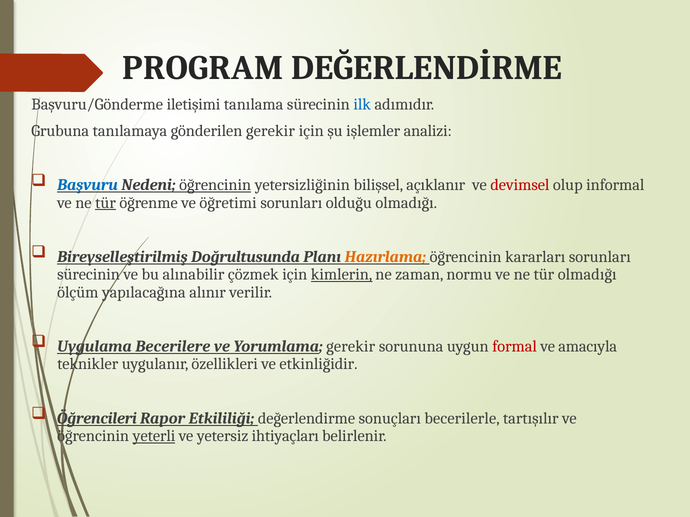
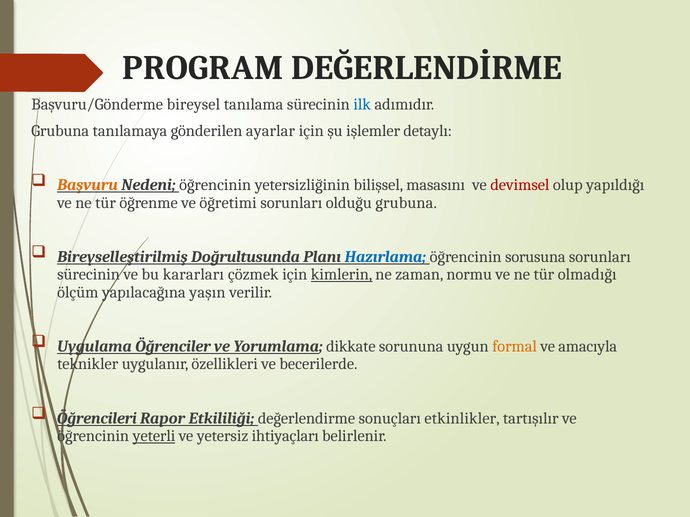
iletişimi: iletişimi -> bireysel (193, 105)
gönderilen gerekir: gerekir -> ayarlar (270, 131)
analizi: analizi -> detaylı (428, 131)
Başvuru colour: blue -> orange (88, 185)
öğrencinin underline: present -> none (215, 185)
açıklanır: açıklanır -> masasını (436, 185)
informal: informal -> yapıldığı (615, 185)
tür underline: present -> none (105, 203)
olduğu olmadığı: olmadığı -> grubuna (406, 203)
Hazırlama colour: orange -> blue (385, 257)
kararları: kararları -> sorusuna (535, 257)
alınabilir: alınabilir -> kararları (193, 275)
alınır: alınır -> yaşın (207, 292)
Becerilere: Becerilere -> Öğrenciler (173, 347)
Yorumlama gerekir: gerekir -> dikkate (351, 347)
formal colour: red -> orange (515, 347)
etkinliğidir: etkinliğidir -> becerilerde (318, 364)
becerilerle: becerilerle -> etkinlikler (462, 419)
